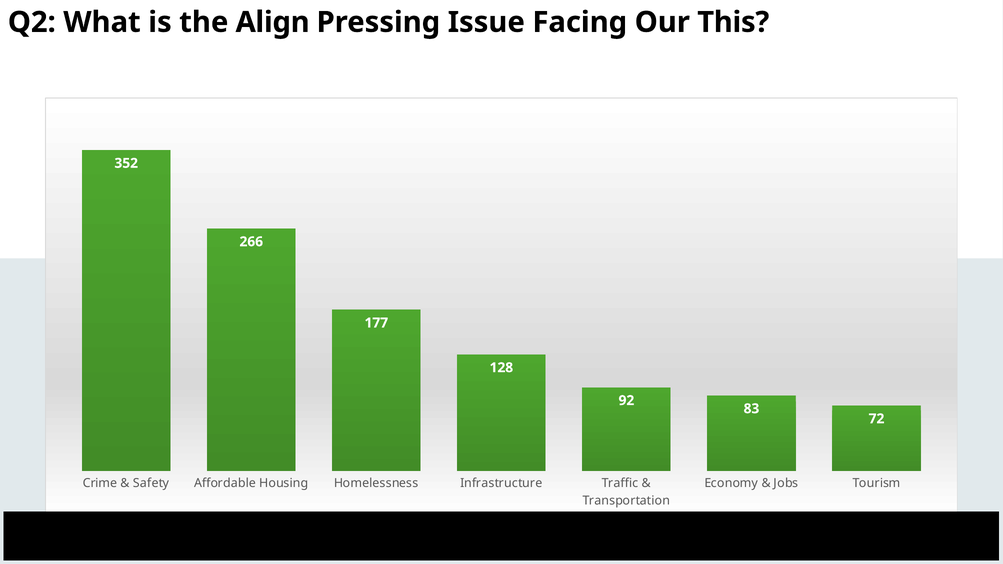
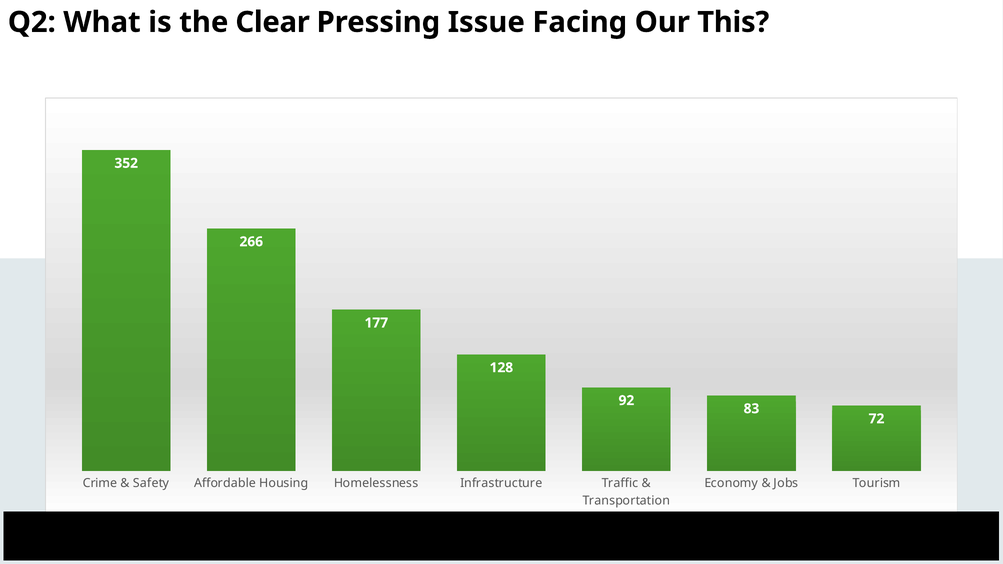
Align: Align -> Clear (273, 22)
